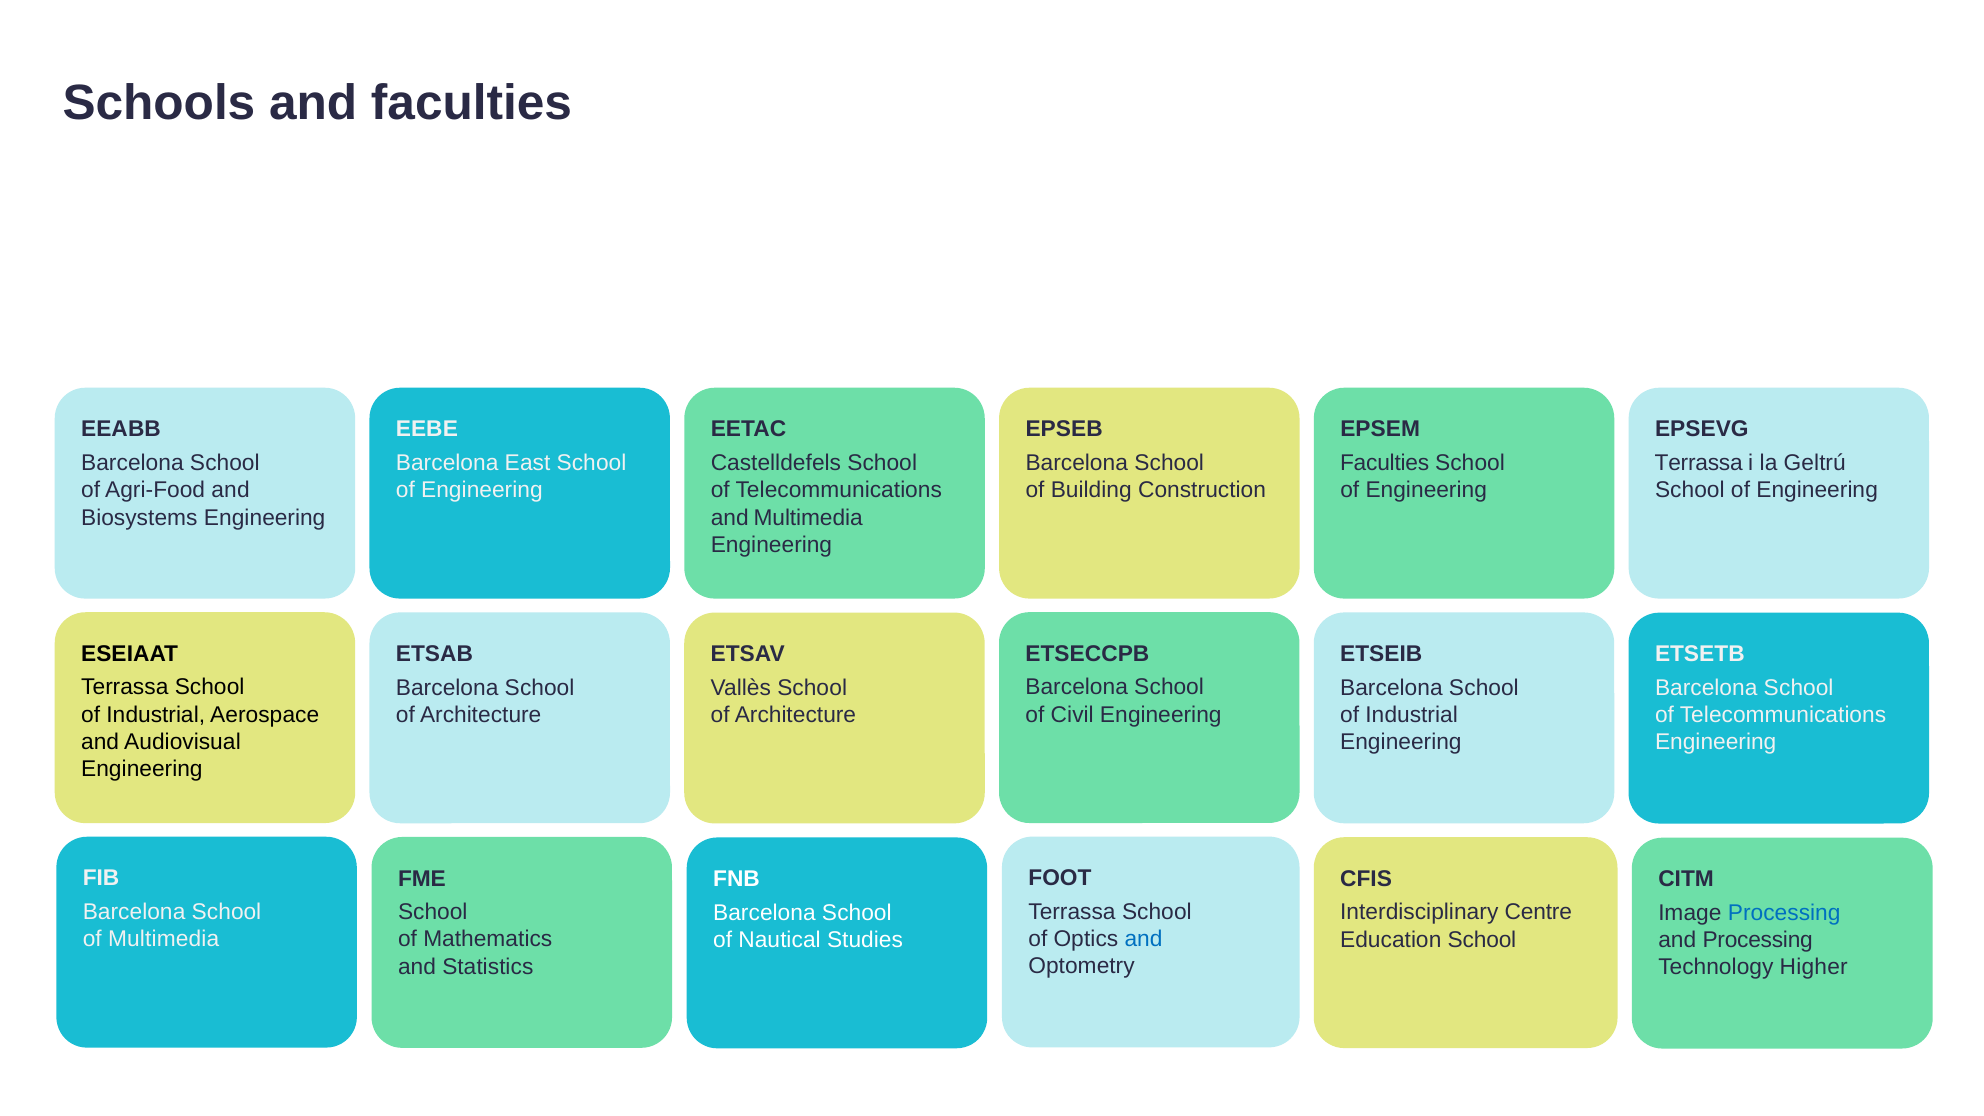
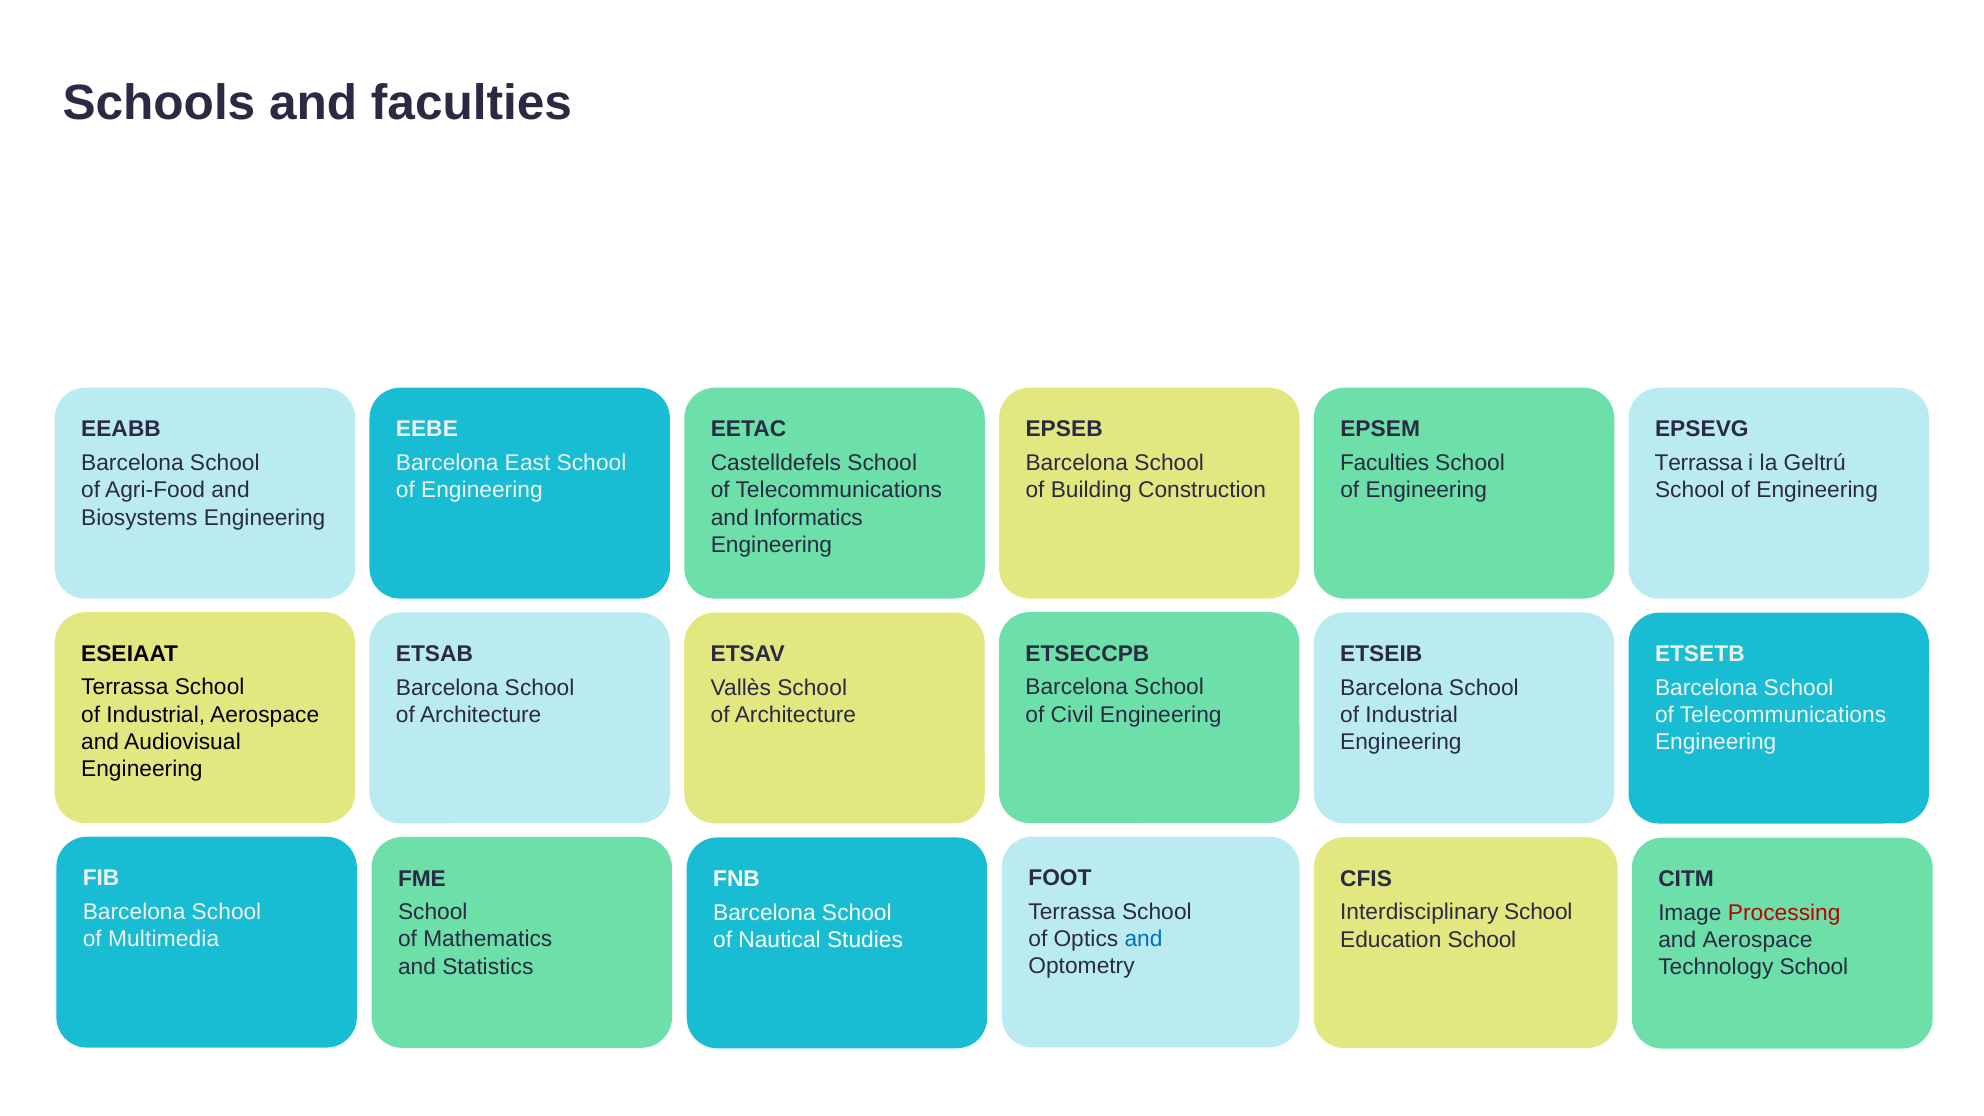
and Multimedia: Multimedia -> Informatics (808, 518)
Interdisciplinary Centre: Centre -> School (1538, 912)
Processing colour: blue -> red (1784, 913)
and Processing: Processing -> Aerospace (1758, 940)
Technology Higher: Higher -> School (1814, 967)
